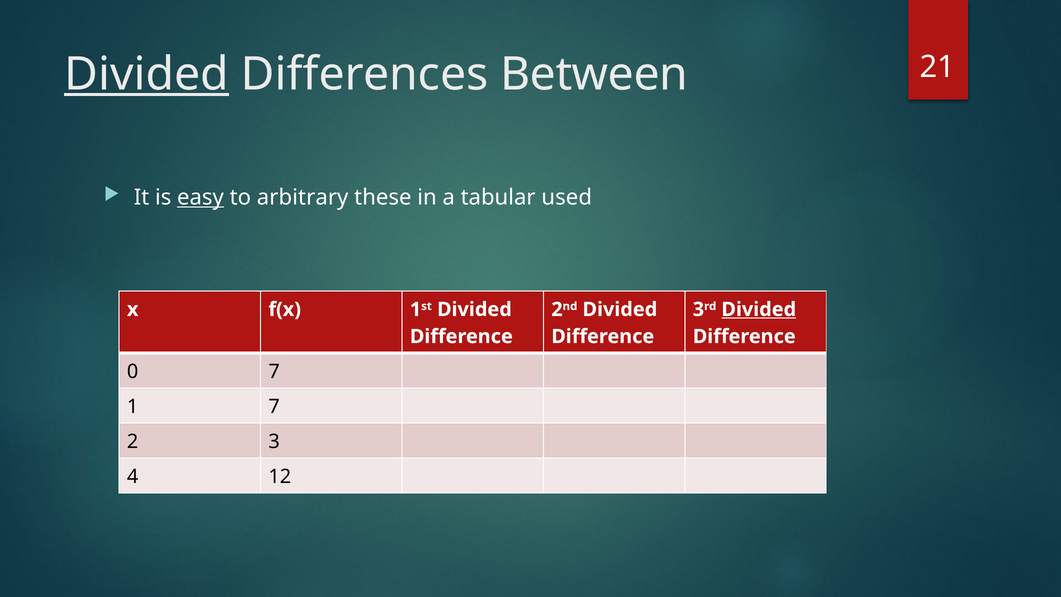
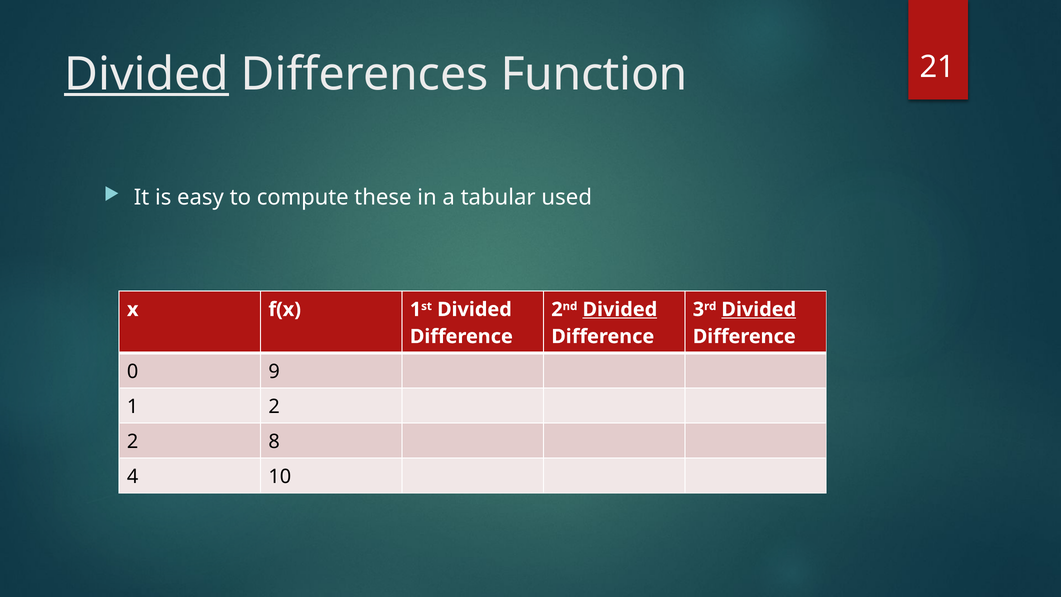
Between: Between -> Function (594, 74)
easy underline: present -> none (200, 197)
arbitrary: arbitrary -> compute (303, 197)
Divided underline: none -> present (620, 309)
0 7: 7 -> 9 (274, 371)
1 7: 7 -> 2 (274, 407)
3: 3 -> 8 (274, 442)
12: 12 -> 10 (280, 477)
